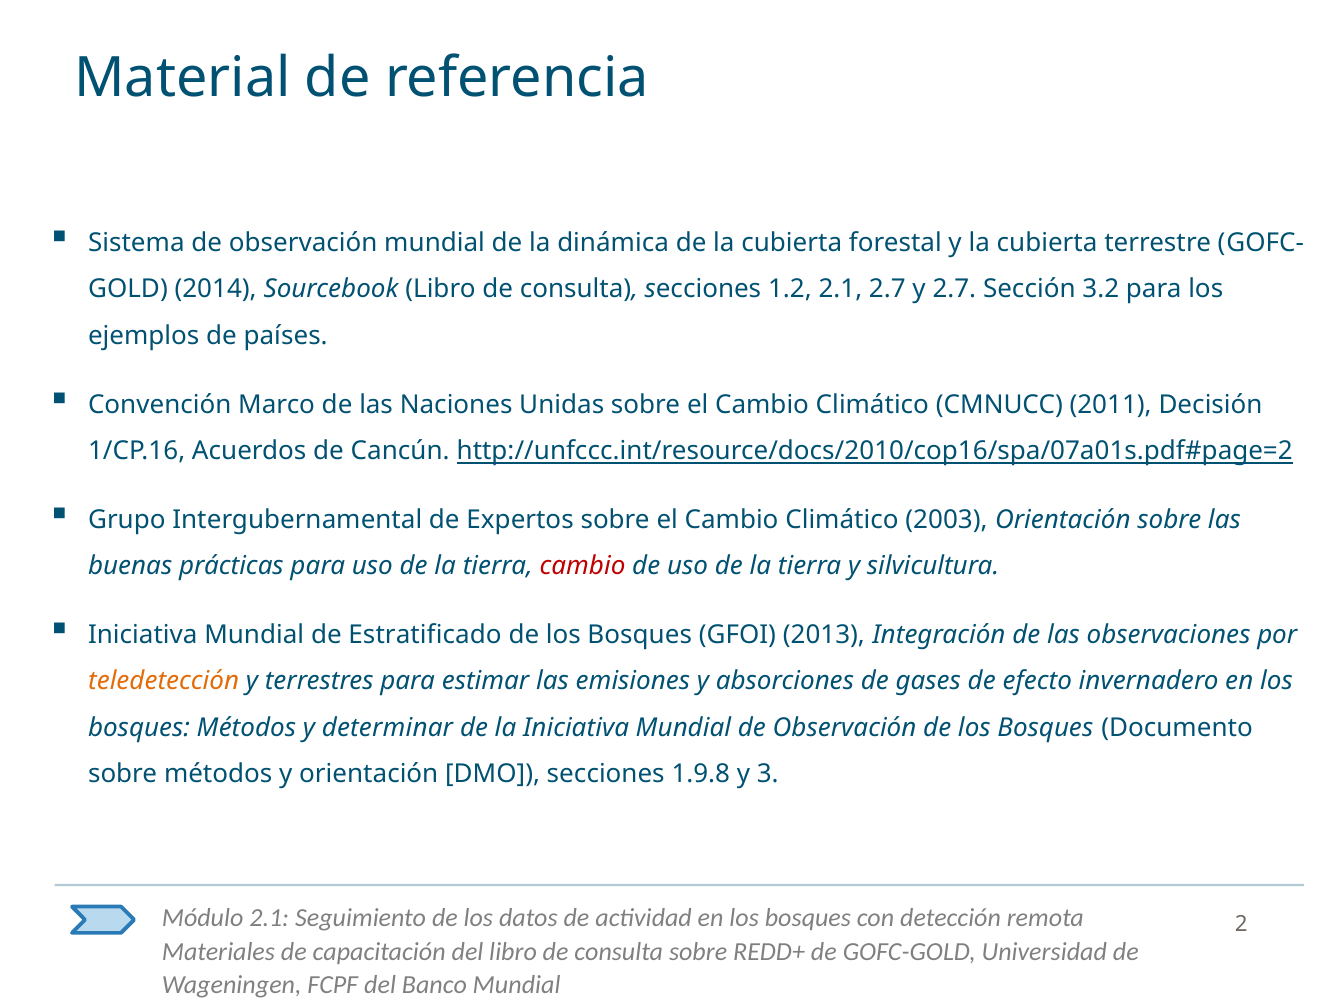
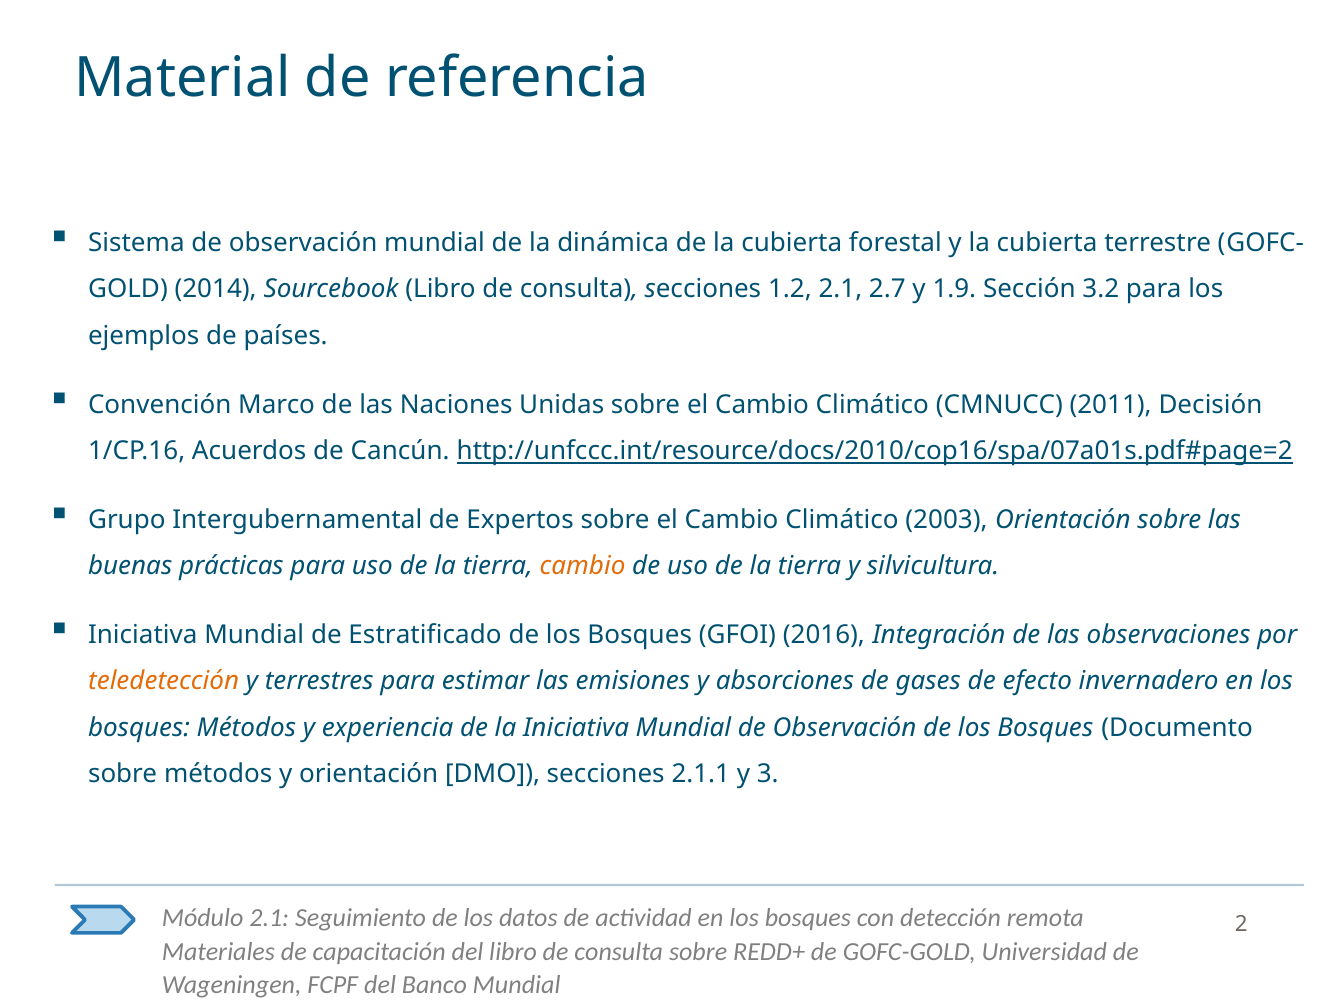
y 2.7: 2.7 -> 1.9 (954, 289)
cambio colour: red -> orange (582, 566)
2013: 2013 -> 2016 (824, 635)
determinar: determinar -> experiencia (388, 728)
1.9.8: 1.9.8 -> 2.1.1 (701, 774)
